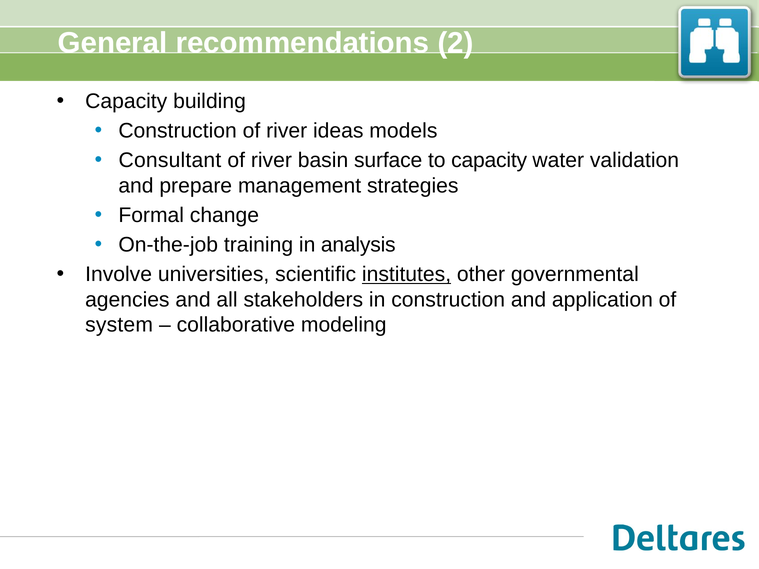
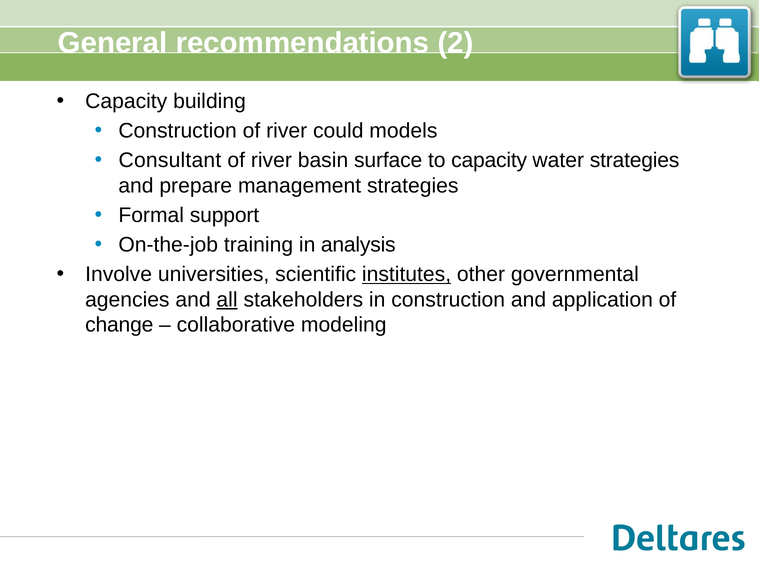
ideas: ideas -> could (338, 131)
water validation: validation -> strategies (635, 161)
change: change -> support (225, 215)
all underline: none -> present (227, 300)
system: system -> change (119, 325)
